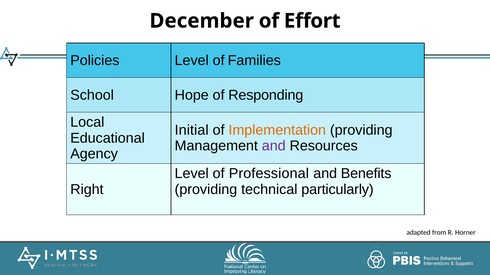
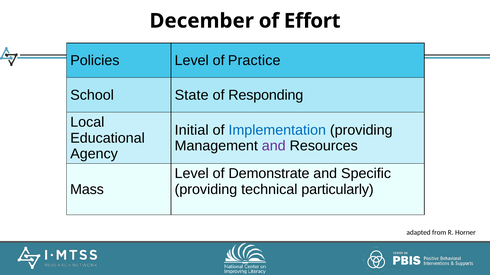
Families: Families -> Practice (254, 61)
Hope: Hope -> State (192, 95)
Implementation colour: orange -> blue (277, 130)
Professional: Professional -> Demonstrate (269, 174)
Benefits: Benefits -> Specific (366, 174)
Right: Right -> Mass (87, 190)
